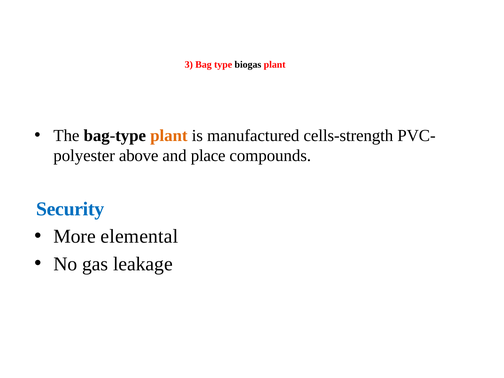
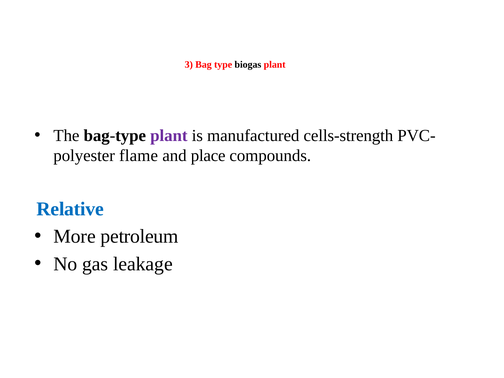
plant colour: orange -> purple (169, 136)
above: above -> flame (139, 156)
Security: Security -> Relative (70, 209)
elemental: elemental -> petroleum (140, 236)
